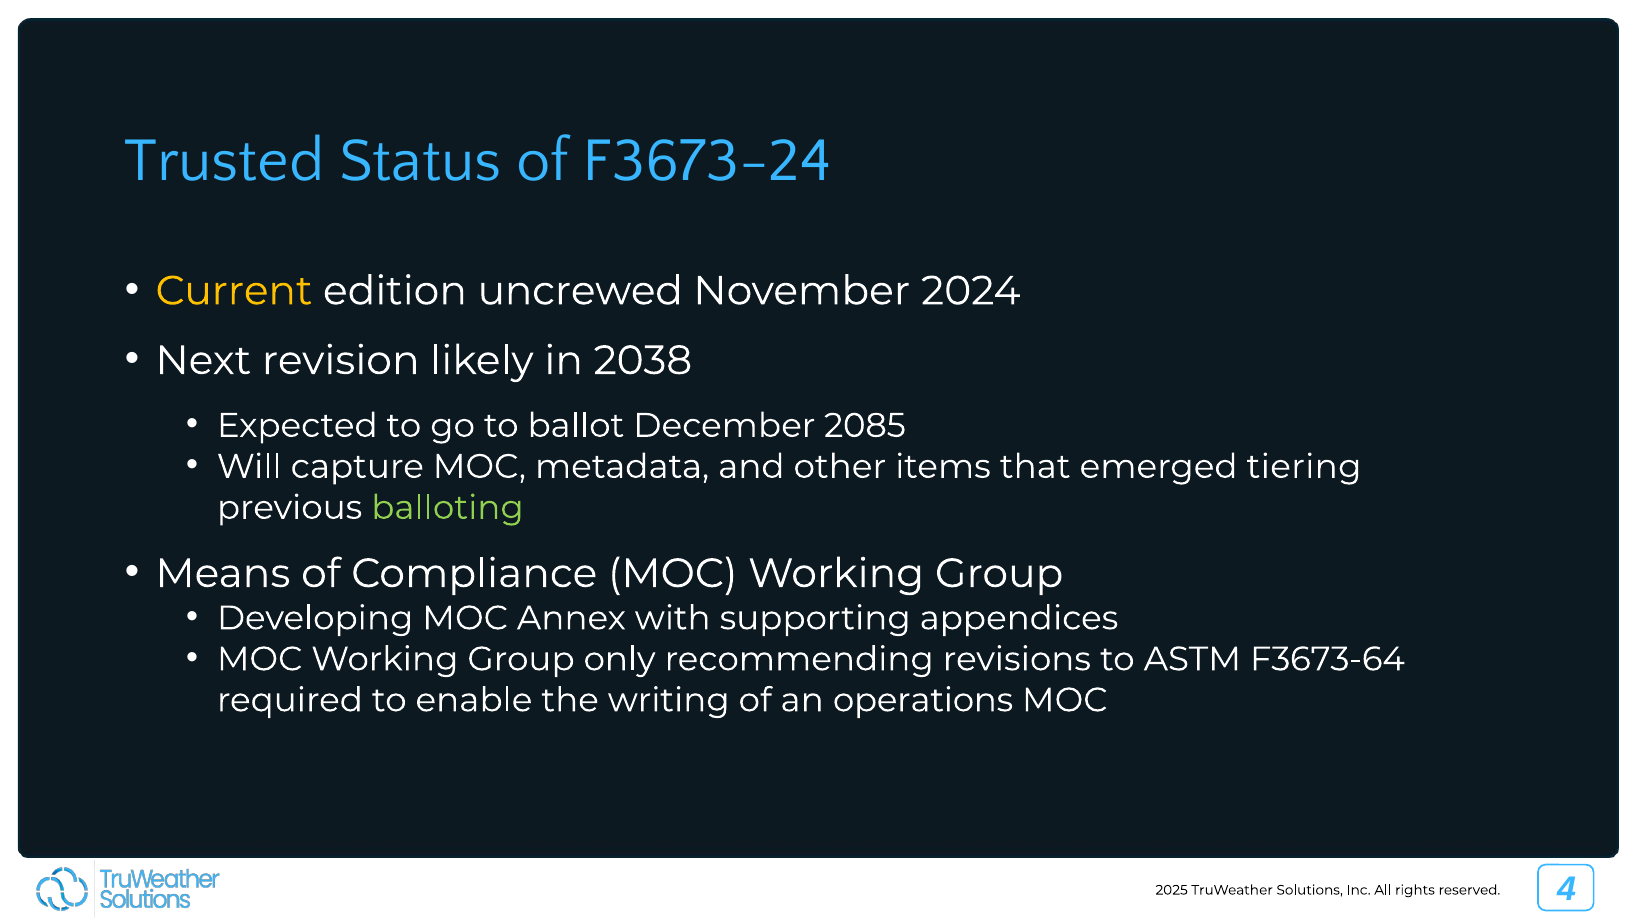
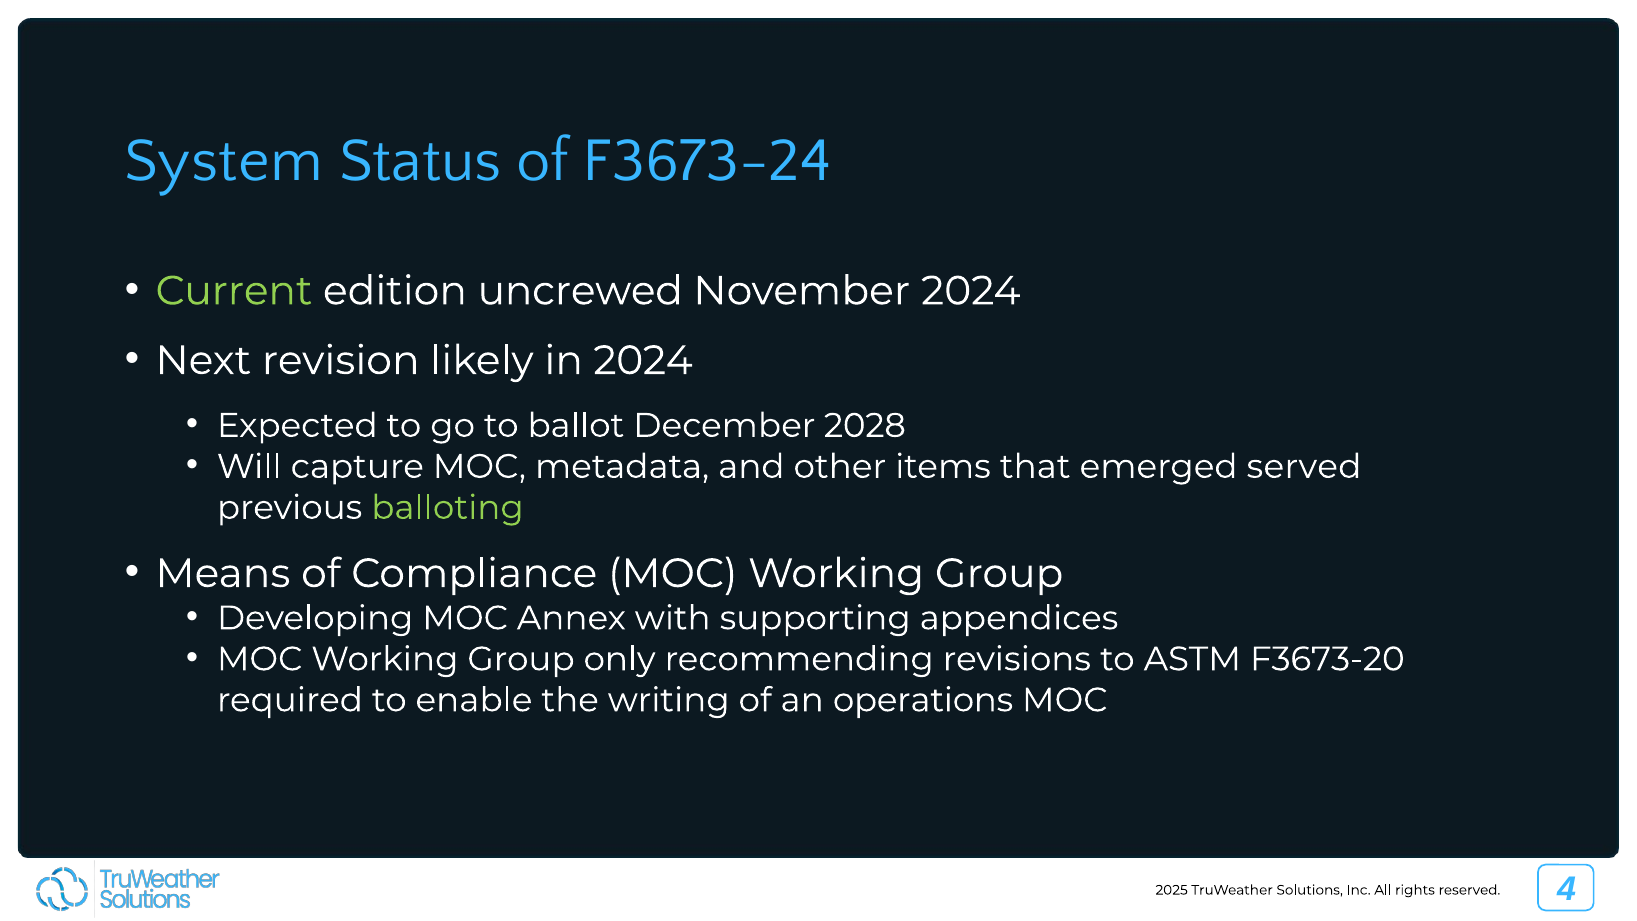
Trusted: Trusted -> System (224, 160)
Current colour: yellow -> light green (234, 291)
in 2038: 2038 -> 2024 (643, 360)
2085: 2085 -> 2028 (865, 426)
tiering: tiering -> served (1304, 466)
F3673-64: F3673-64 -> F3673-20 (1327, 659)
